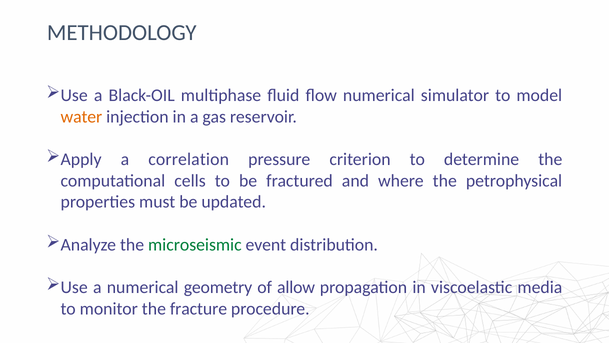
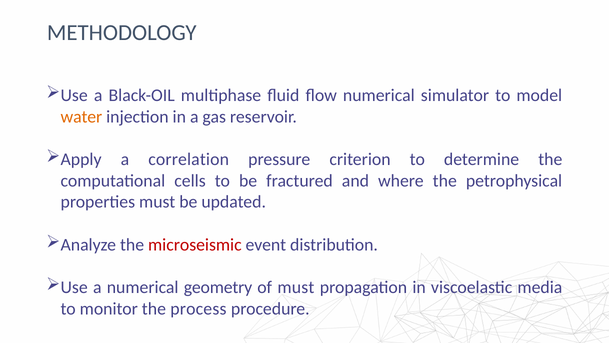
microseismic colour: green -> red (195, 244)
of allow: allow -> must (296, 287)
fracture: fracture -> process (198, 308)
